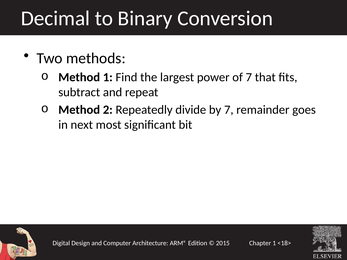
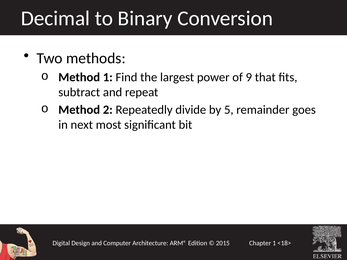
of 7: 7 -> 9 (249, 77)
by 7: 7 -> 5 (229, 110)
